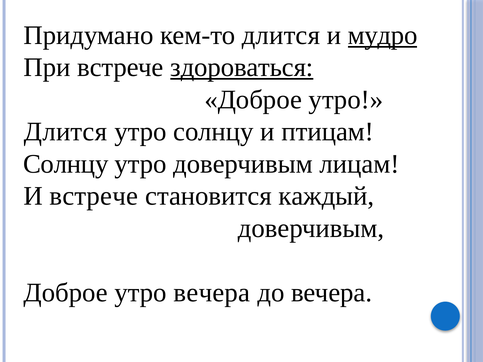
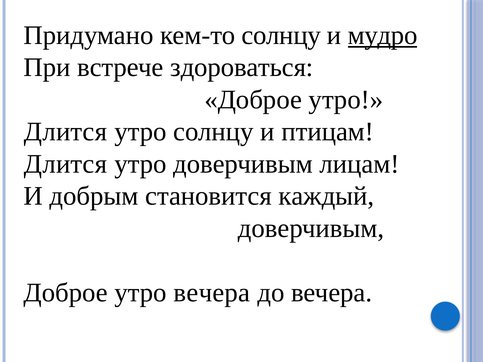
кем-то длится: длится -> солнцу (281, 35)
здороваться underline: present -> none (242, 67)
Солнцу: Солнцу -> Длится (65, 164)
И встрече: встрече -> добрым (94, 196)
